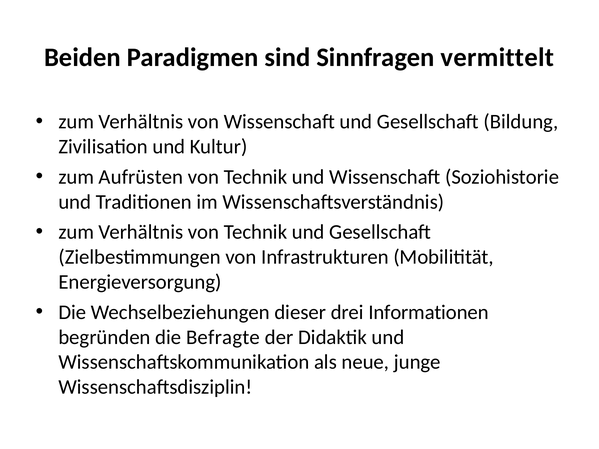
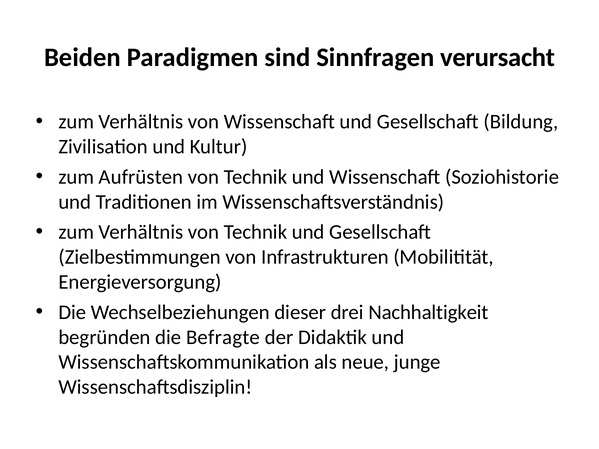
vermittelt: vermittelt -> verursacht (498, 57)
Informationen: Informationen -> Nachhaltigkeit (428, 312)
